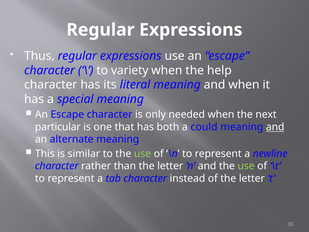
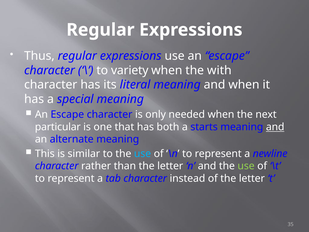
help: help -> with (219, 70)
could: could -> starts (204, 127)
use colour: light green -> light blue (143, 154)
